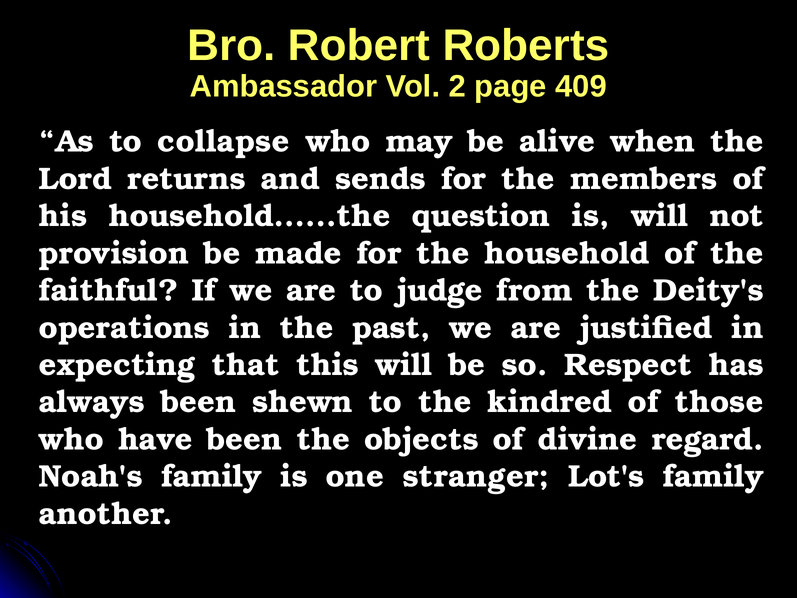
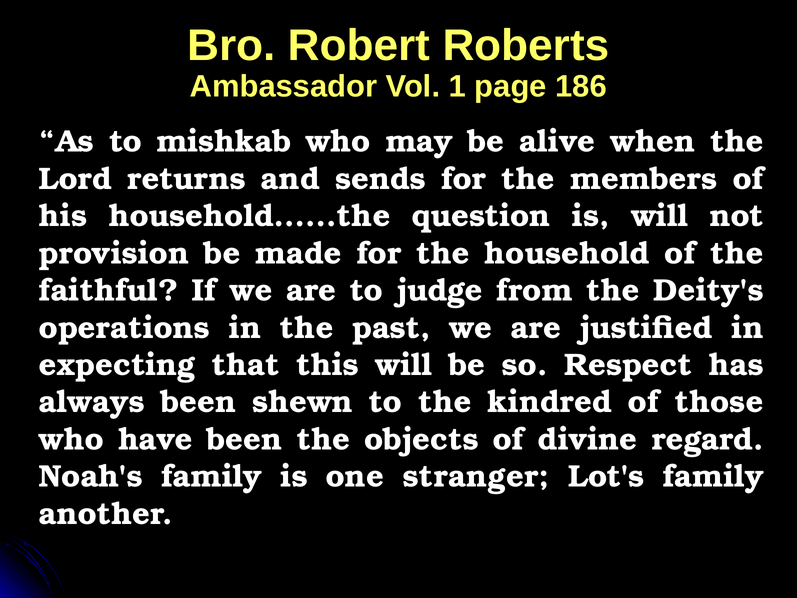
2: 2 -> 1 (457, 86)
409: 409 -> 186 (581, 86)
collapse: collapse -> mishkab (224, 142)
